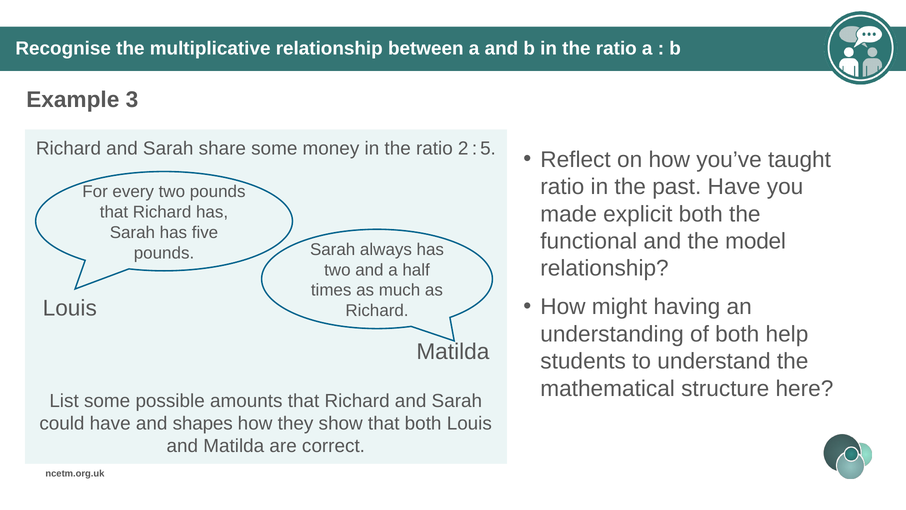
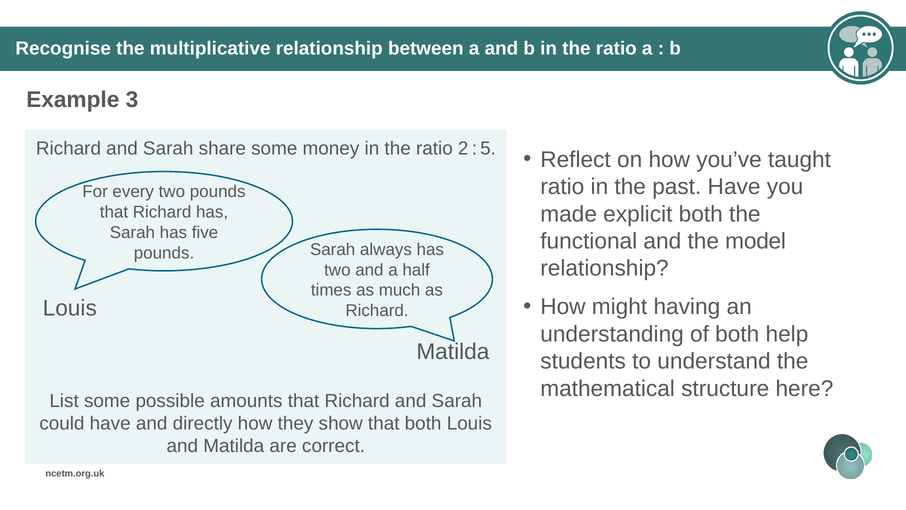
shapes: shapes -> directly (203, 423)
